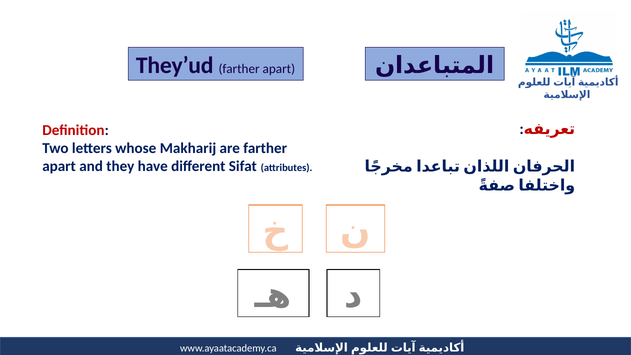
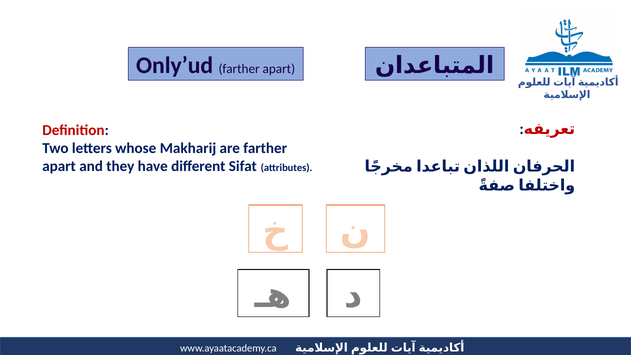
They’ud: They’ud -> Only’ud (175, 65)
